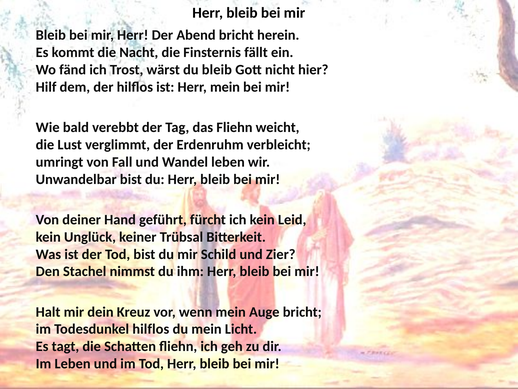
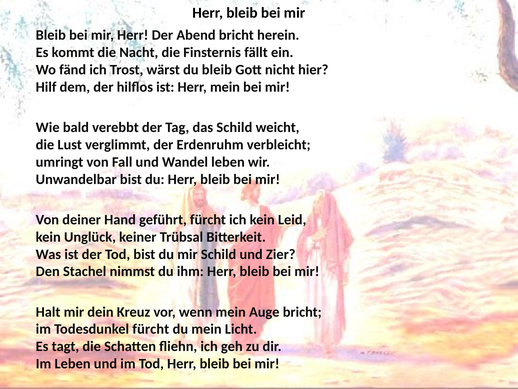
das Fliehn: Fliehn -> Schild (234, 127)
Todesdunkel hilflos: hilflos -> fürcht (151, 329)
